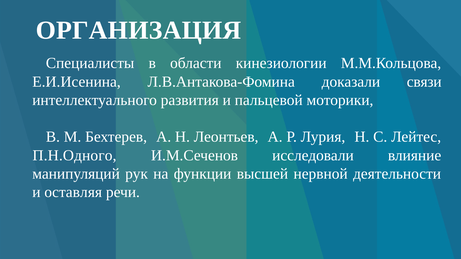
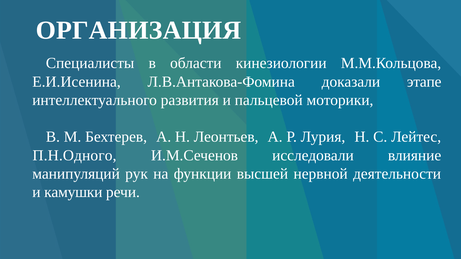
связи: связи -> этапе (424, 82)
оставляя: оставляя -> камушки (73, 192)
